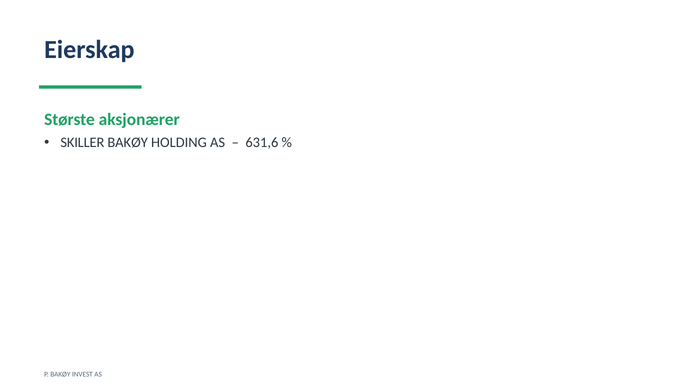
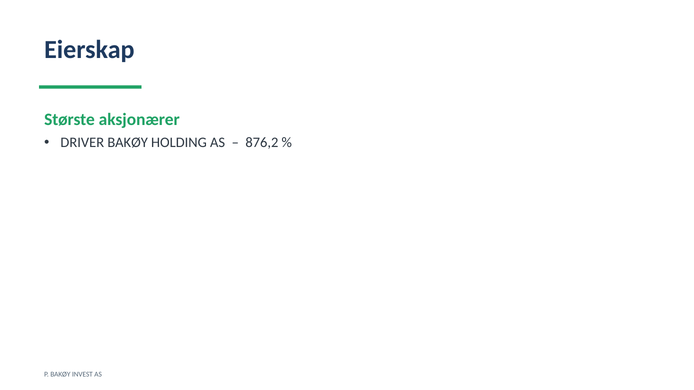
SKILLER: SKILLER -> DRIVER (82, 143)
631,6: 631,6 -> 876,2 (262, 143)
